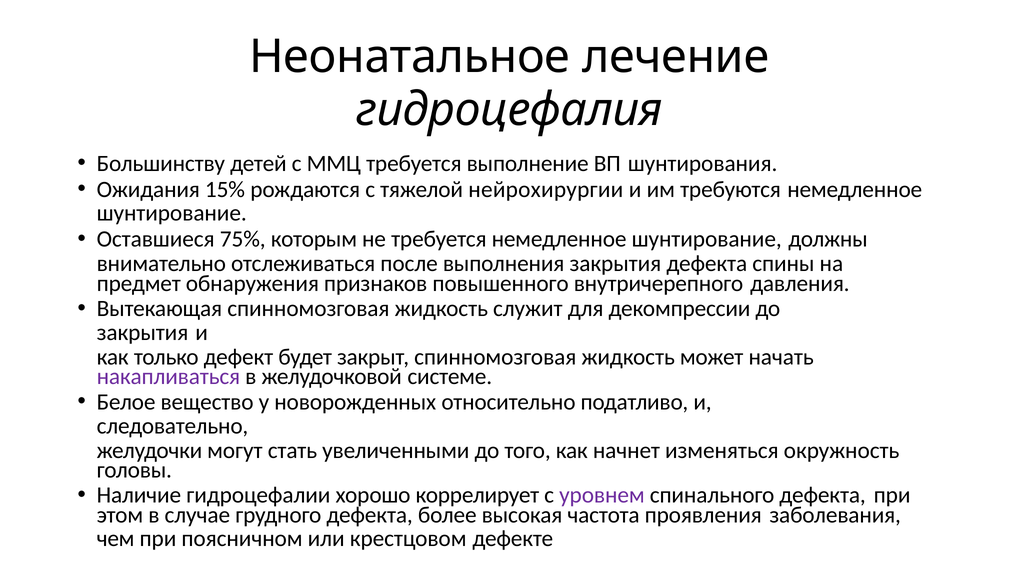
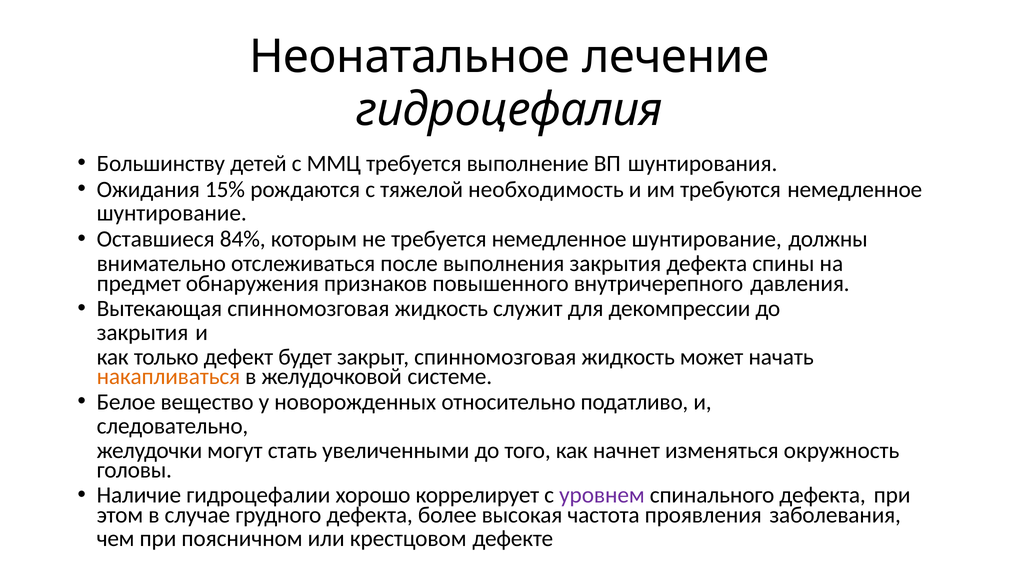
нейрохирургии: нейрохирургии -> необходимость (546, 189)
75%: 75% -> 84% (243, 239)
накапливаться colour: purple -> orange (168, 376)
